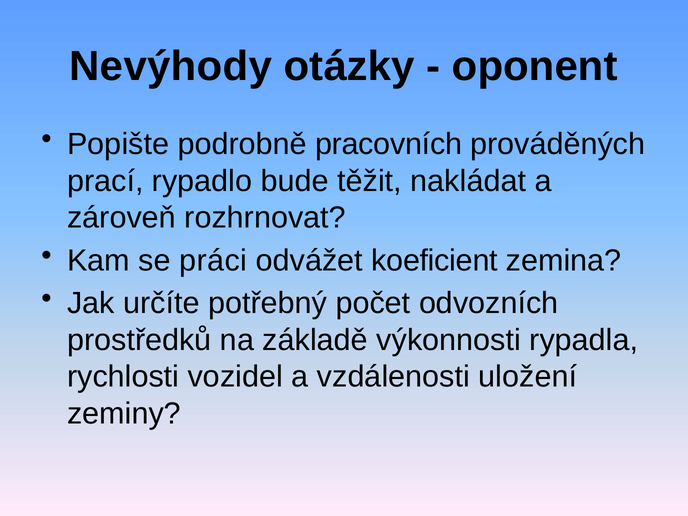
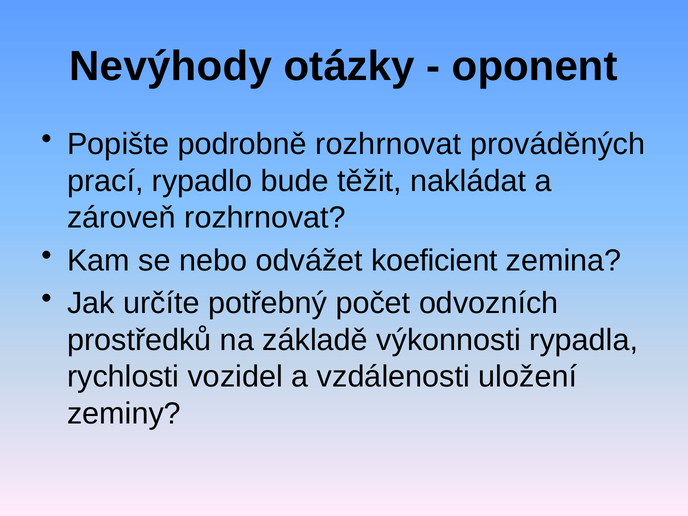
podrobně pracovních: pracovních -> rozhrnovat (388, 144)
práci: práci -> nebo (213, 261)
